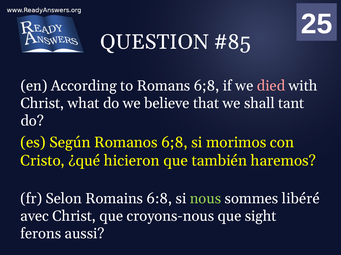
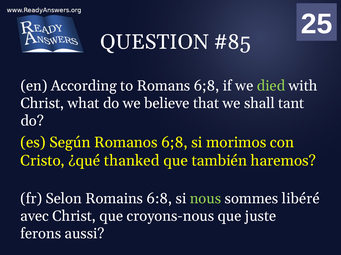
died colour: pink -> light green (271, 86)
hicieron: hicieron -> thanked (132, 161)
sight: sight -> juste (261, 217)
